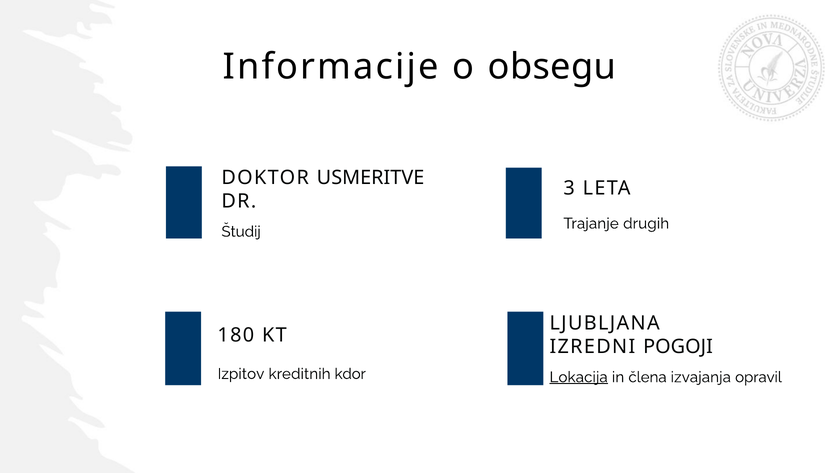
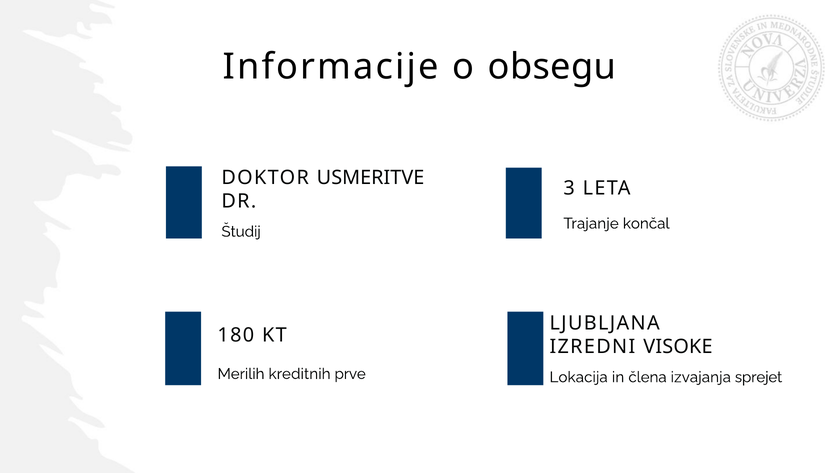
drugih: drugih -> končal (646, 223)
POGOJI: POGOJI -> VISOKE (678, 347)
Izpitov: Izpitov -> Merilih (241, 373)
kdor: kdor -> prve (350, 373)
Lokacija underline: present -> none (579, 377)
opravil: opravil -> sprejet (758, 377)
